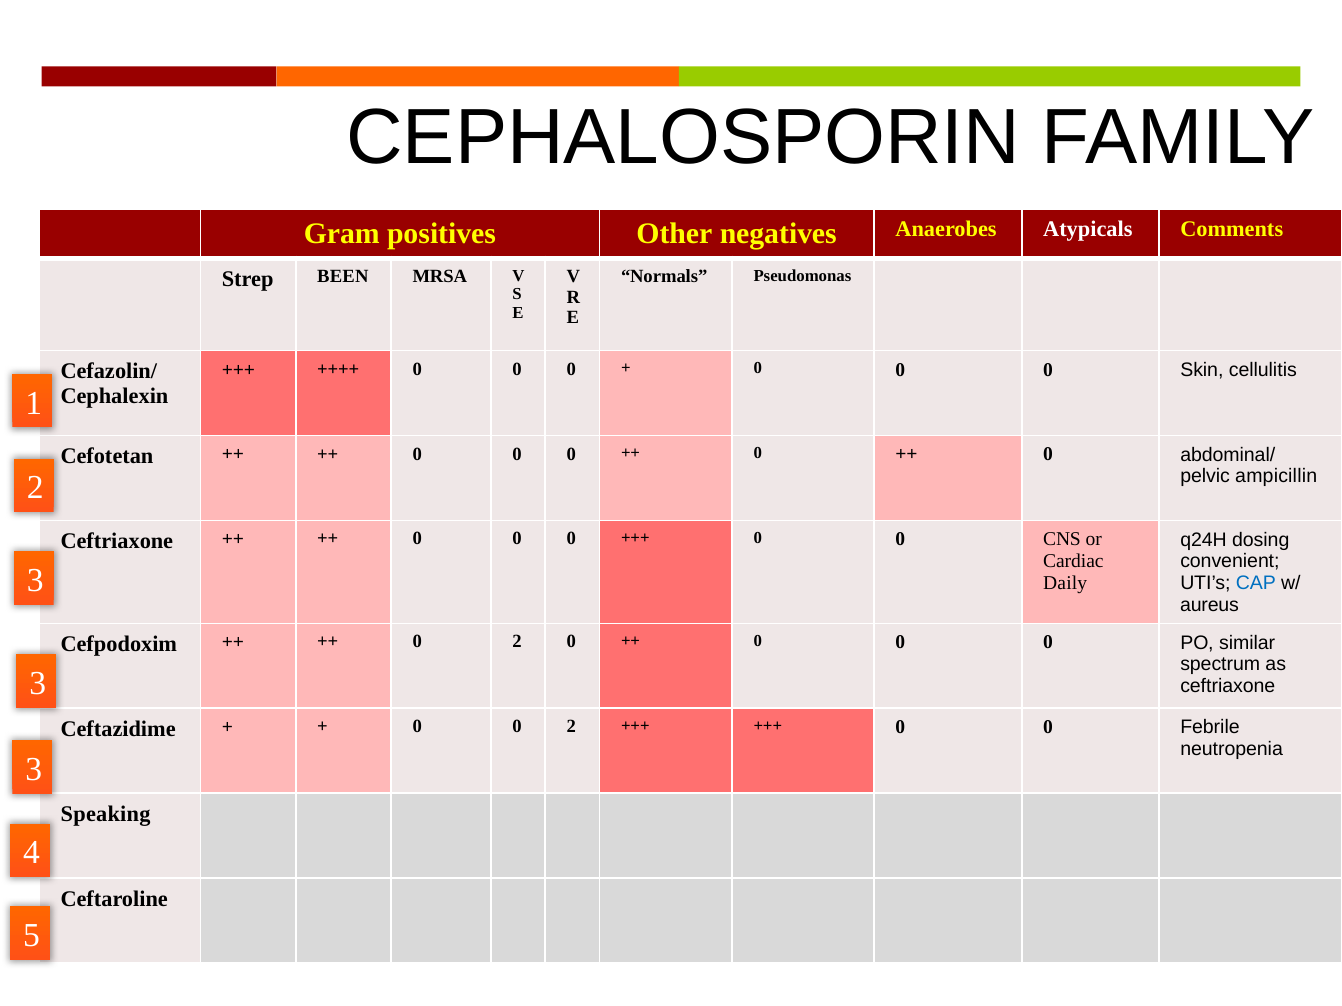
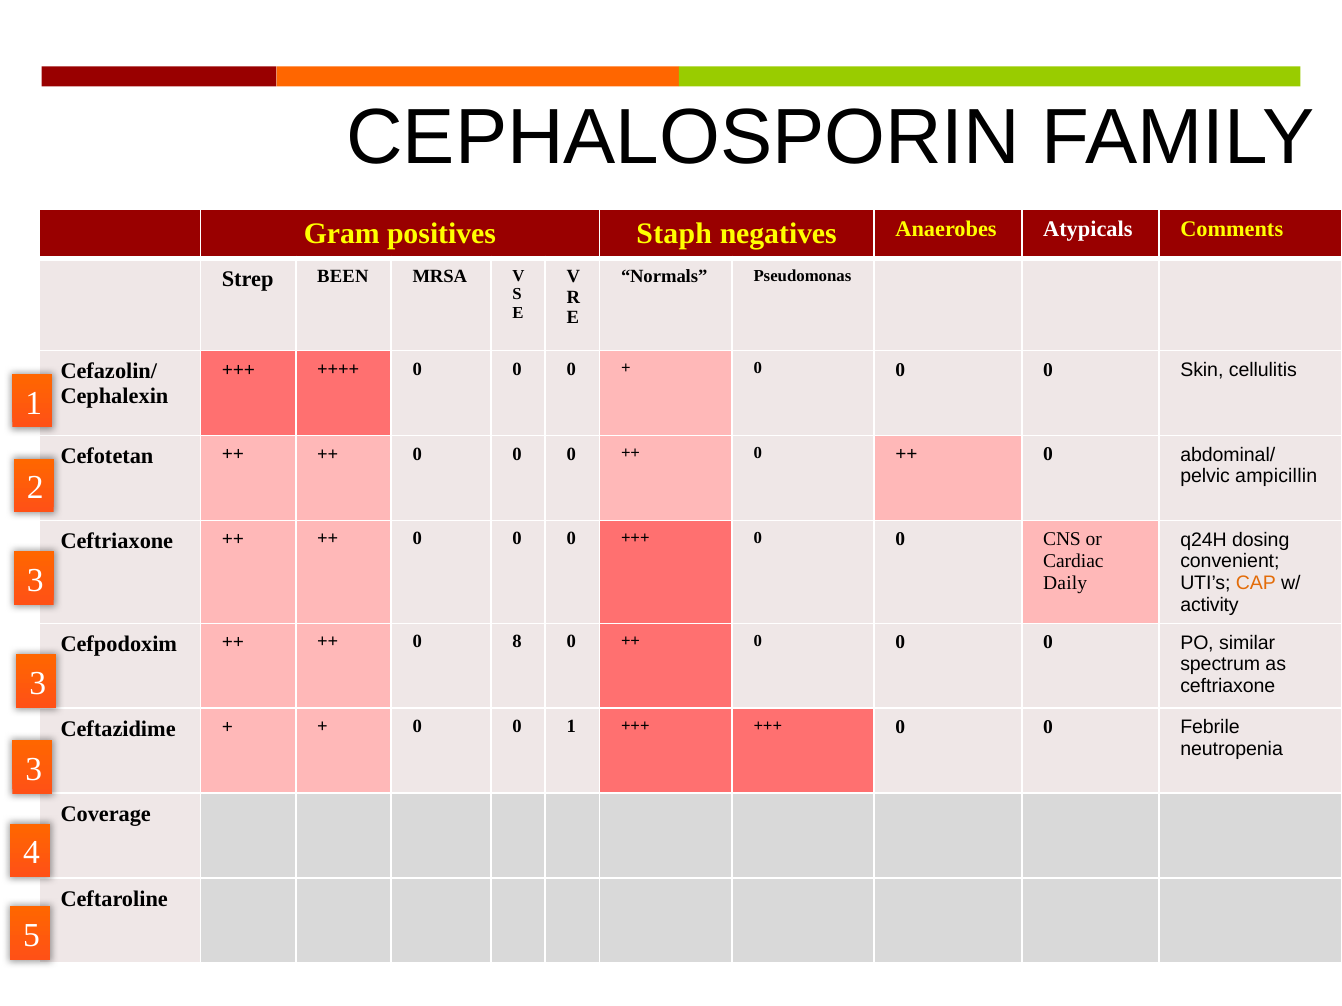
Other: Other -> Staph (674, 234)
CAP colour: blue -> orange (1256, 583)
aureus: aureus -> activity (1210, 605)
2: 2 -> 8 (517, 642)
0 0 2: 2 -> 1 (571, 727)
Speaking: Speaking -> Coverage (106, 814)
